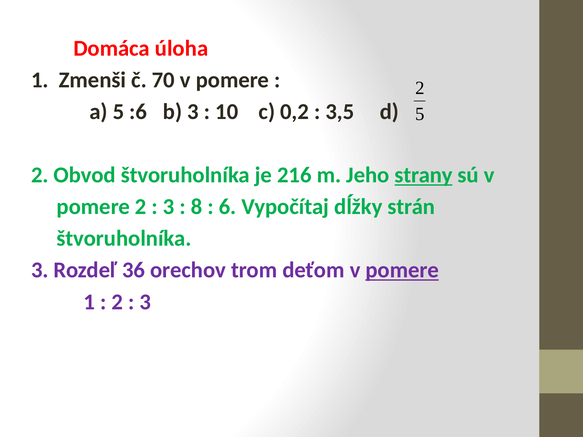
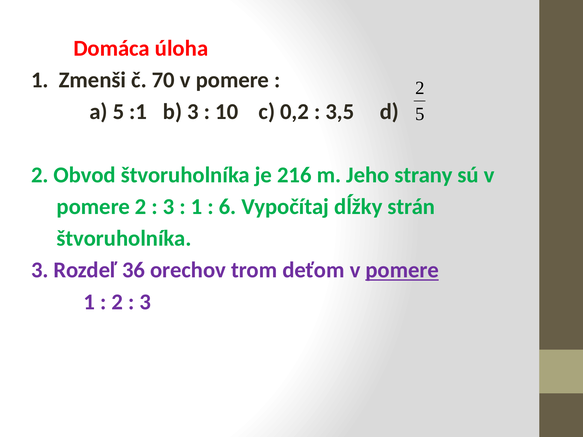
:6: :6 -> :1 (138, 112)
strany underline: present -> none (424, 175)
8: 8 -> 1 (197, 207)
